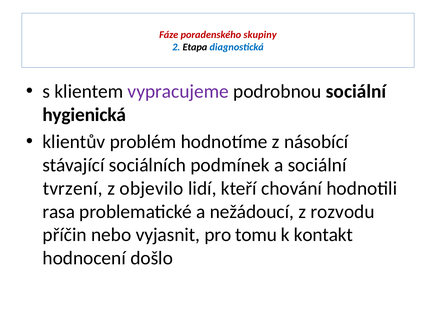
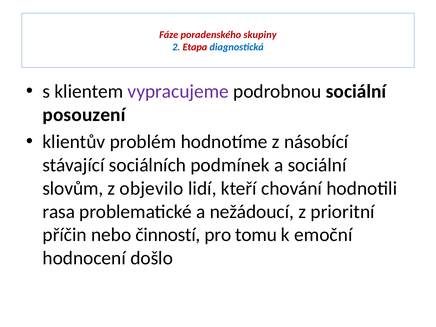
Etapa colour: black -> red (195, 47)
hygienická: hygienická -> posouzení (84, 115)
tvrzení: tvrzení -> slovům (73, 188)
rozvodu: rozvodu -> prioritní (343, 212)
vyjasnit: vyjasnit -> činností (168, 235)
kontakt: kontakt -> emoční (323, 235)
